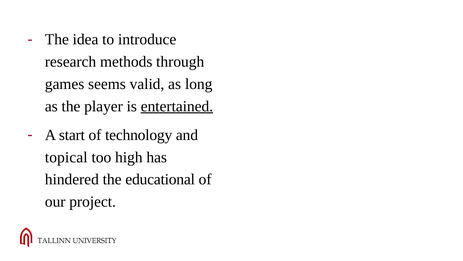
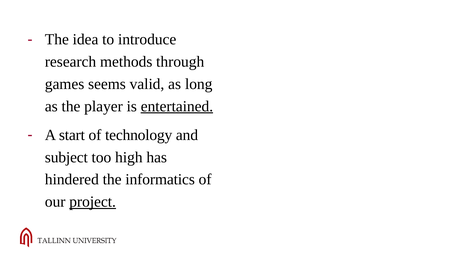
topical: topical -> subject (66, 157)
educational: educational -> informatics (160, 179)
project underline: none -> present (93, 201)
